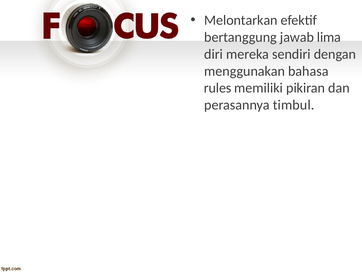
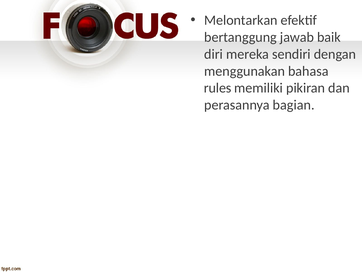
lima: lima -> baik (329, 37)
timbul: timbul -> bagian (294, 105)
